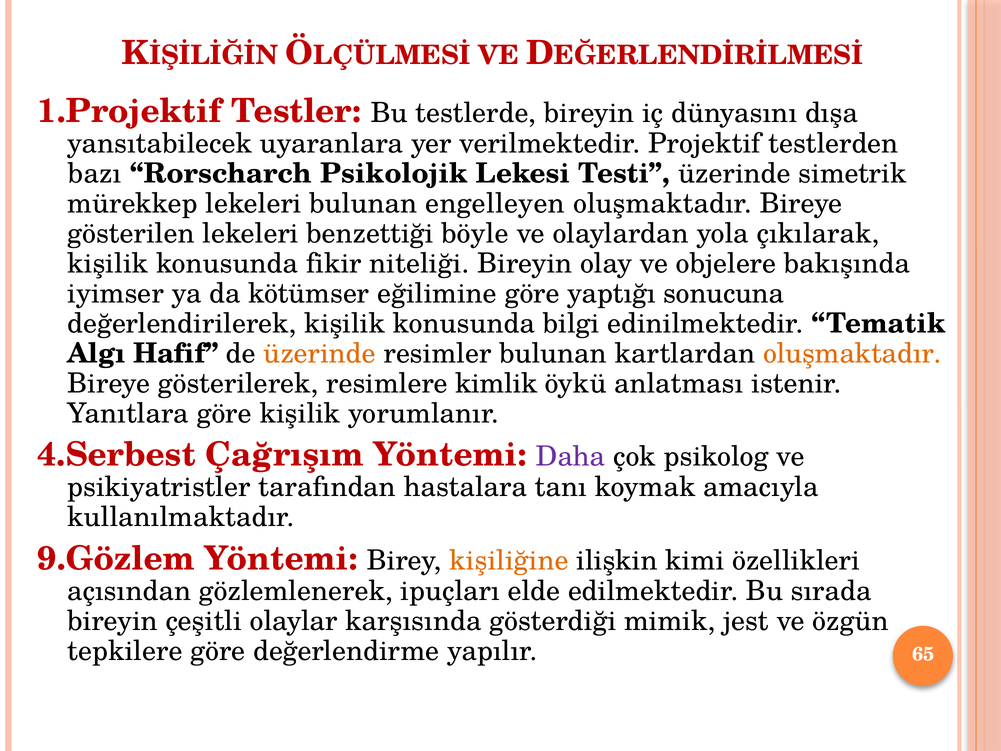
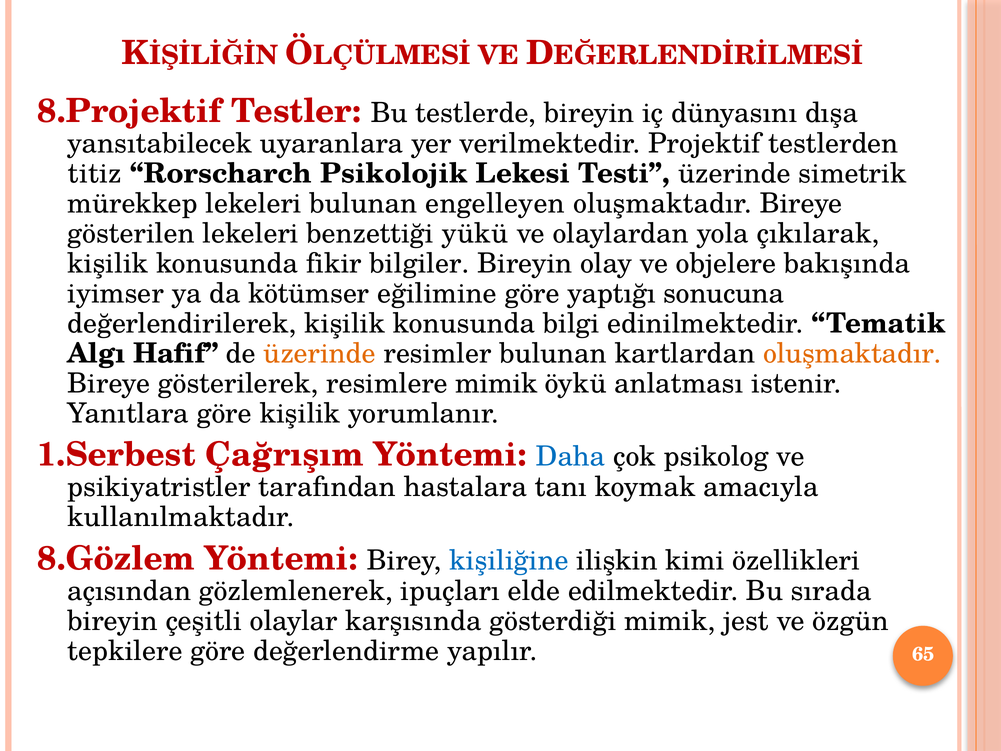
1.Projektif: 1.Projektif -> 8.Projektif (129, 111)
bazı: bazı -> titiz (95, 173)
böyle: böyle -> yükü (475, 233)
niteliği: niteliği -> bilgiler (419, 263)
resimlere kimlik: kimlik -> mimik (497, 384)
4.Serbest: 4.Serbest -> 1.Serbest (117, 455)
Daha colour: purple -> blue (571, 457)
9.Gözlem: 9.Gözlem -> 8.Gözlem (116, 558)
kişiliğine colour: orange -> blue (509, 560)
